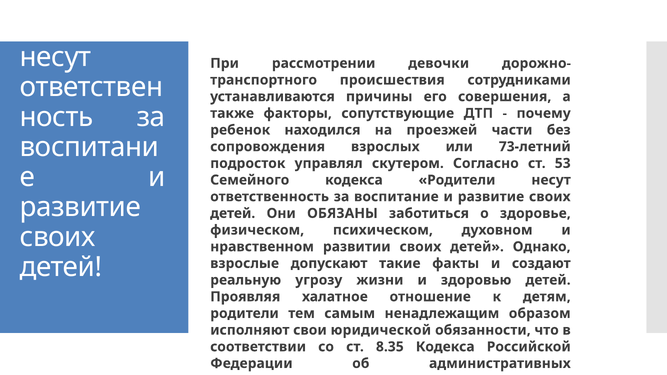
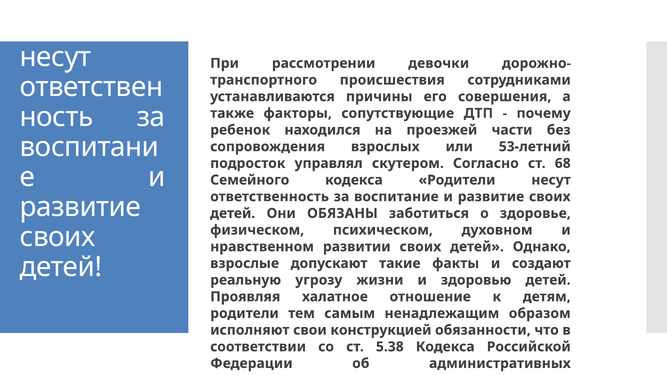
73-летний: 73-летний -> 53-летний (535, 147)
53: 53 -> 68 (563, 163)
юридической: юридической -> конструкцией (381, 330)
8.35: 8.35 -> 5.38 (390, 347)
